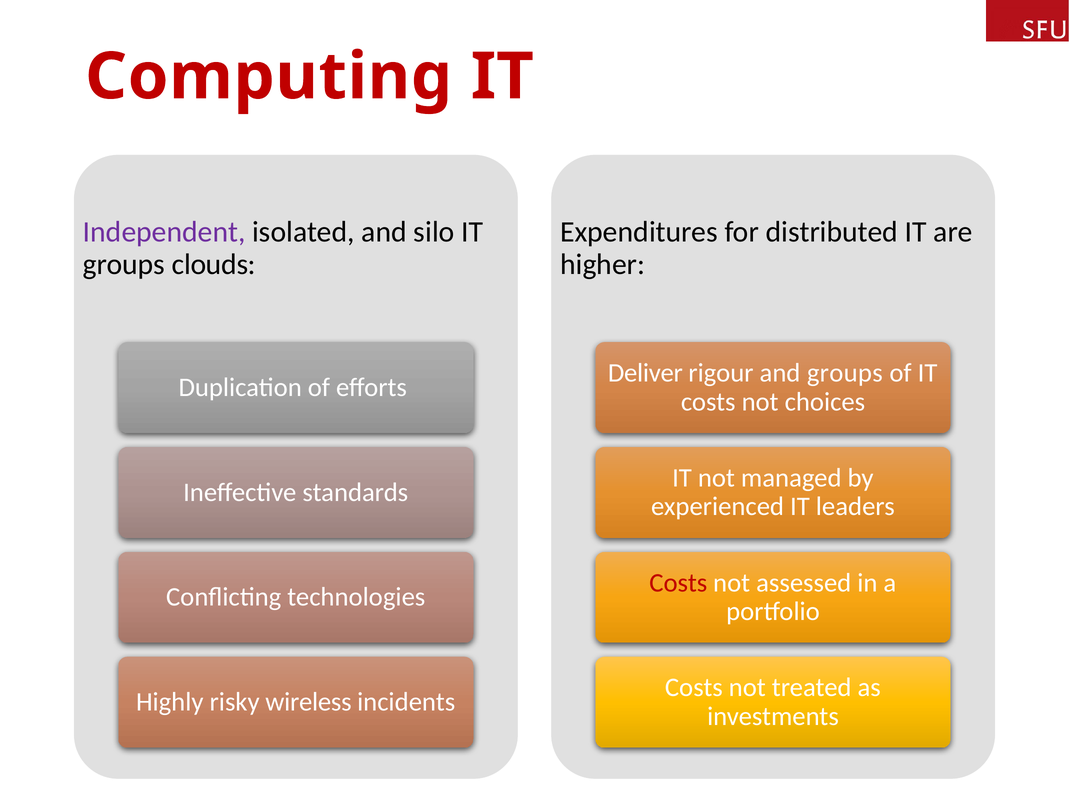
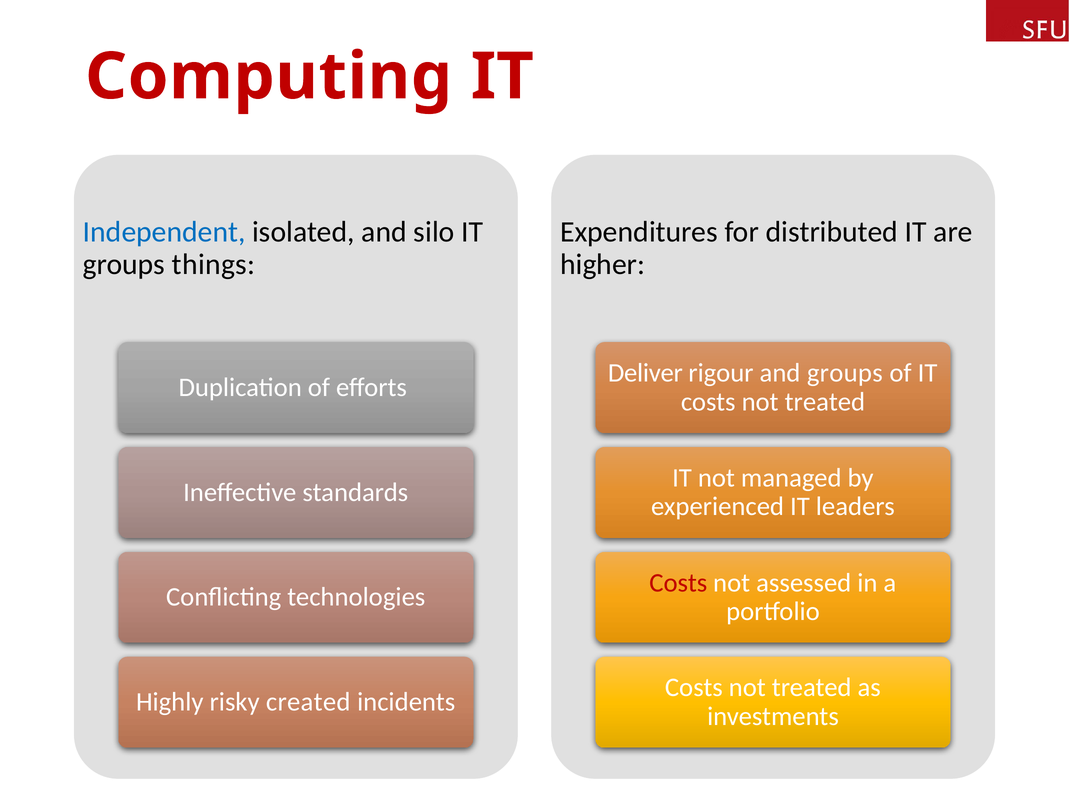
Independent colour: purple -> blue (164, 232)
clouds: clouds -> things (214, 264)
choices: choices -> treated (825, 402)
wireless: wireless -> created (308, 702)
